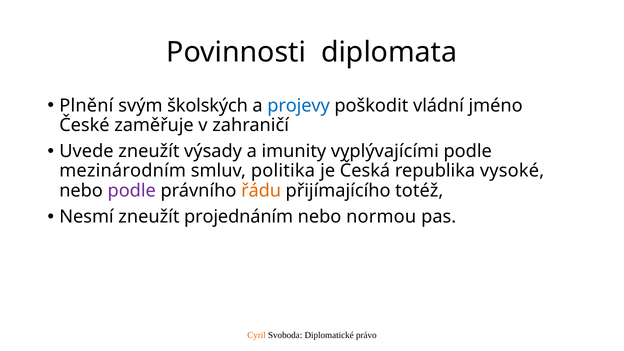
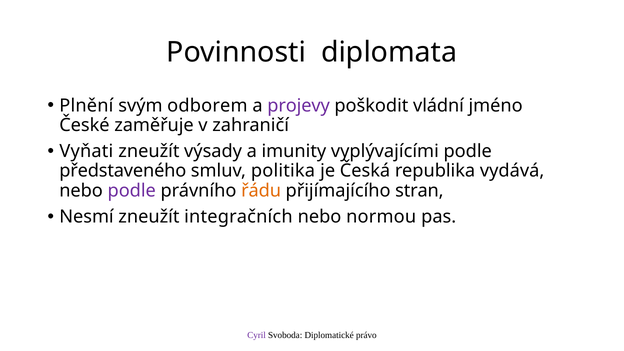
školských: školských -> odborem (207, 106)
projevy colour: blue -> purple (299, 106)
Uvede: Uvede -> Vyňati (86, 151)
mezinárodním: mezinárodním -> představeného (123, 171)
vysoké: vysoké -> vydává (512, 171)
totéž: totéž -> stran (419, 191)
projednáním: projednáním -> integračních (238, 217)
Cyril colour: orange -> purple (257, 335)
